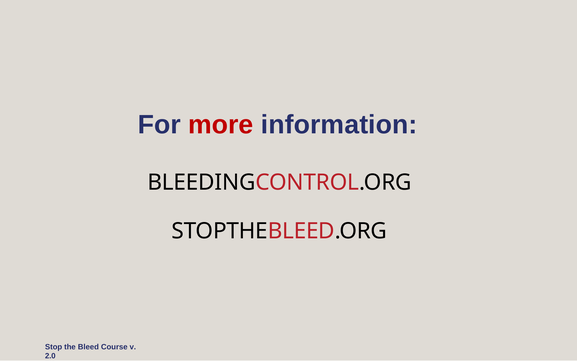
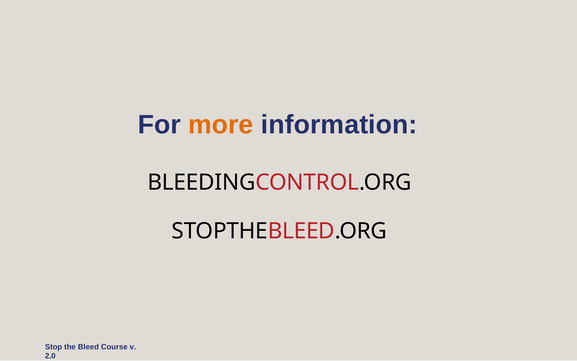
more colour: red -> orange (221, 125)
